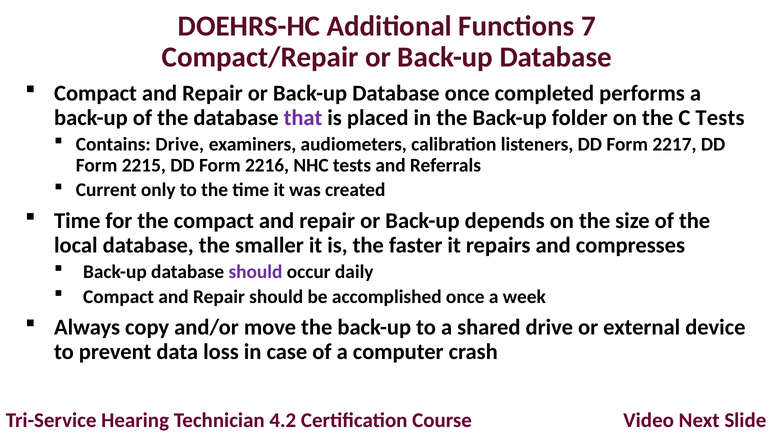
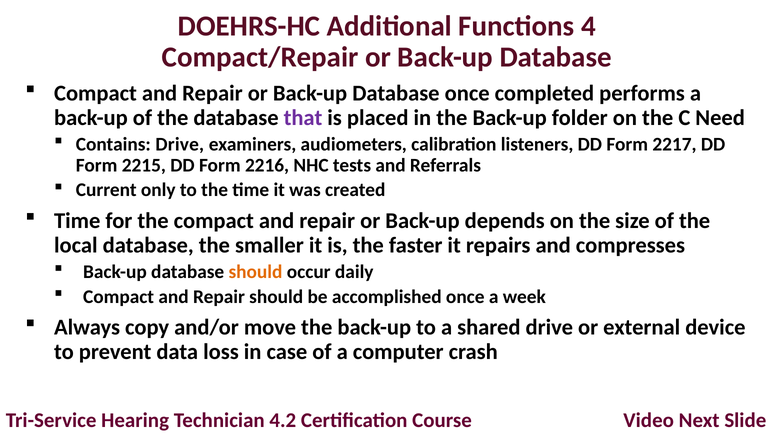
7: 7 -> 4 (588, 26)
C Tests: Tests -> Need (720, 118)
should colour: purple -> orange (255, 272)
